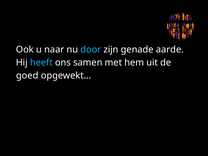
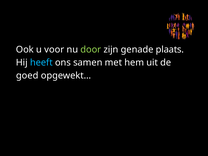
naar: naar -> voor (54, 49)
door colour: light blue -> light green (91, 49)
aarde: aarde -> plaats (170, 49)
